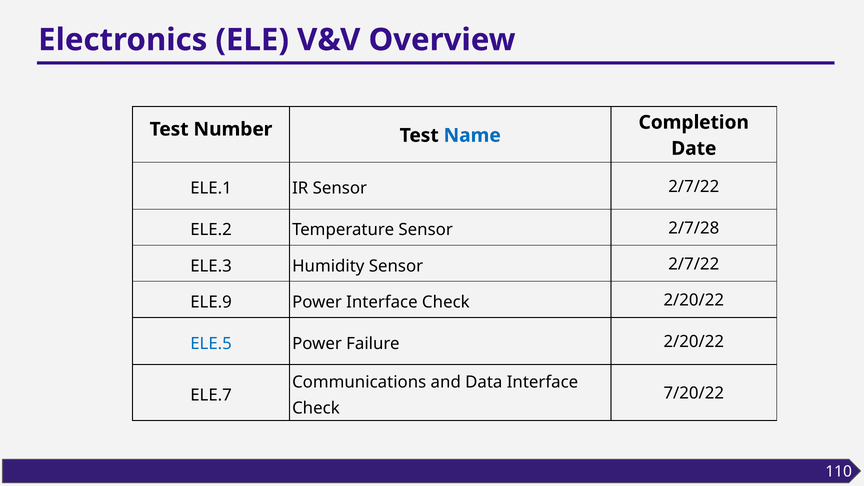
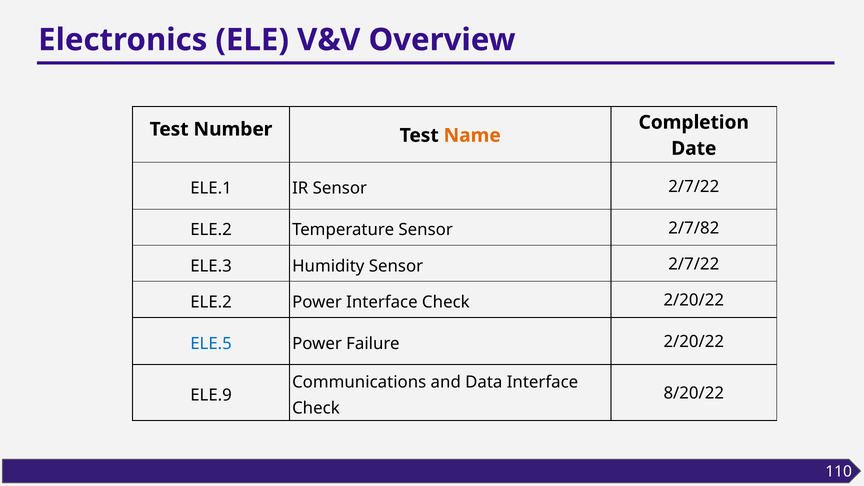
Name colour: blue -> orange (472, 135)
2/7/28: 2/7/28 -> 2/7/82 (694, 228)
ELE.9: ELE.9 -> ELE.2 (211, 302)
7/20/22: 7/20/22 -> 8/20/22 (694, 393)
ELE.7: ELE.7 -> ELE.9 (211, 395)
